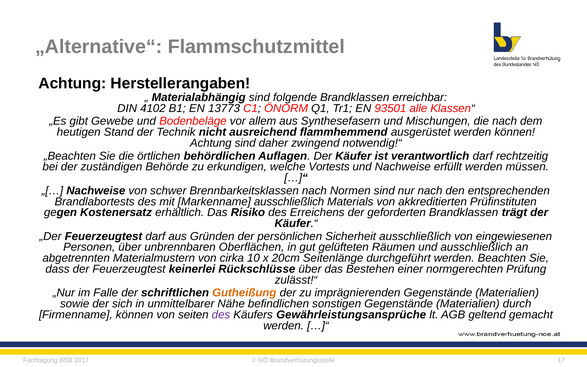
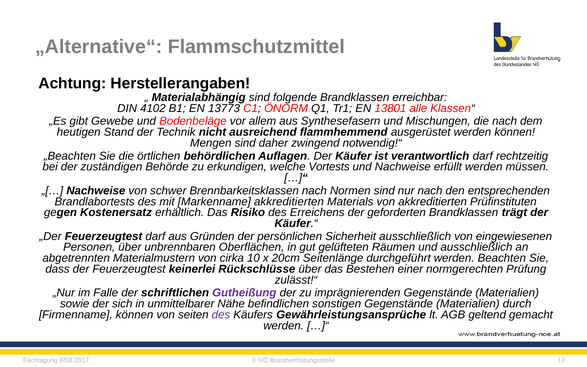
93501: 93501 -> 13801 (390, 108)
Achtung: Achtung -> Mengen (211, 143)
Markenname ausschließlich: ausschließlich -> akkreditierten (289, 201)
Gutheißung colour: orange -> purple (244, 293)
